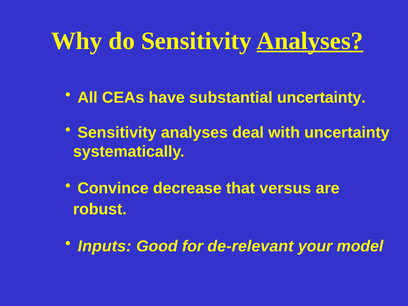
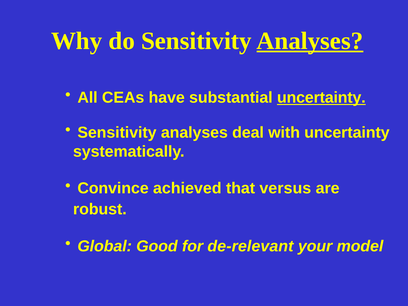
uncertainty underline: none -> present (321, 98)
decrease: decrease -> achieved (187, 188)
Inputs: Inputs -> Global (105, 246)
